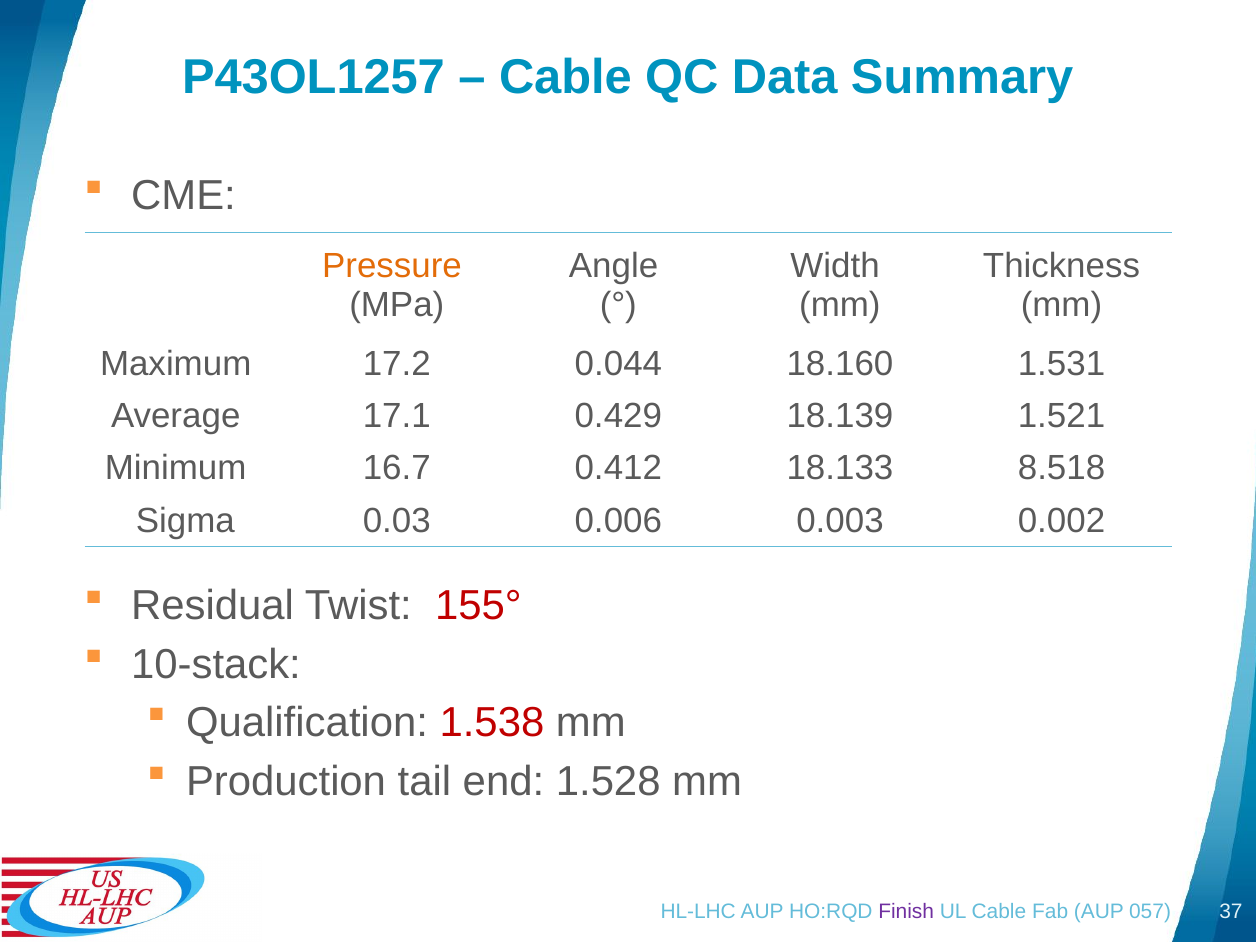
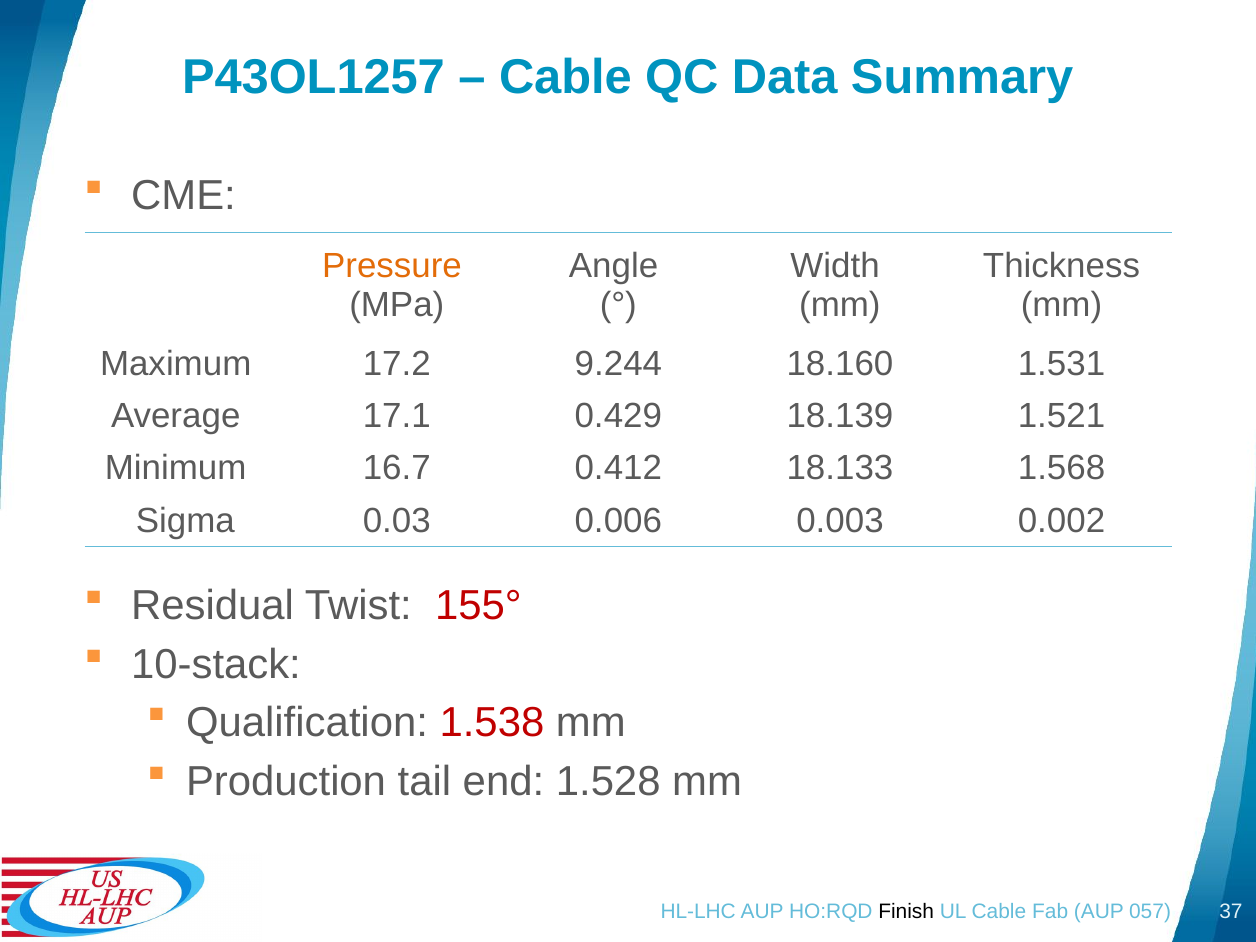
0.044: 0.044 -> 9.244 (618, 364)
8.518: 8.518 -> 1.568 (1062, 468)
Finish colour: purple -> black (906, 911)
